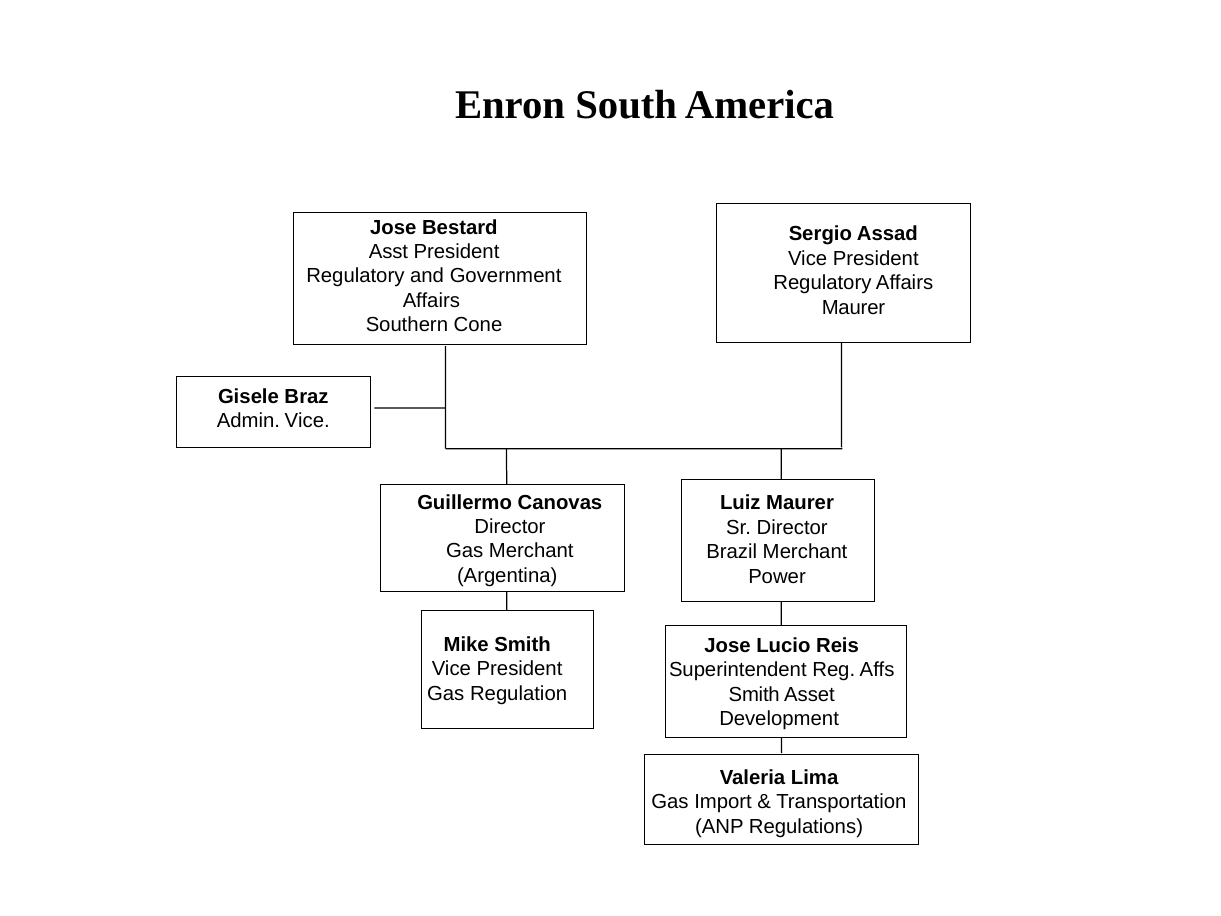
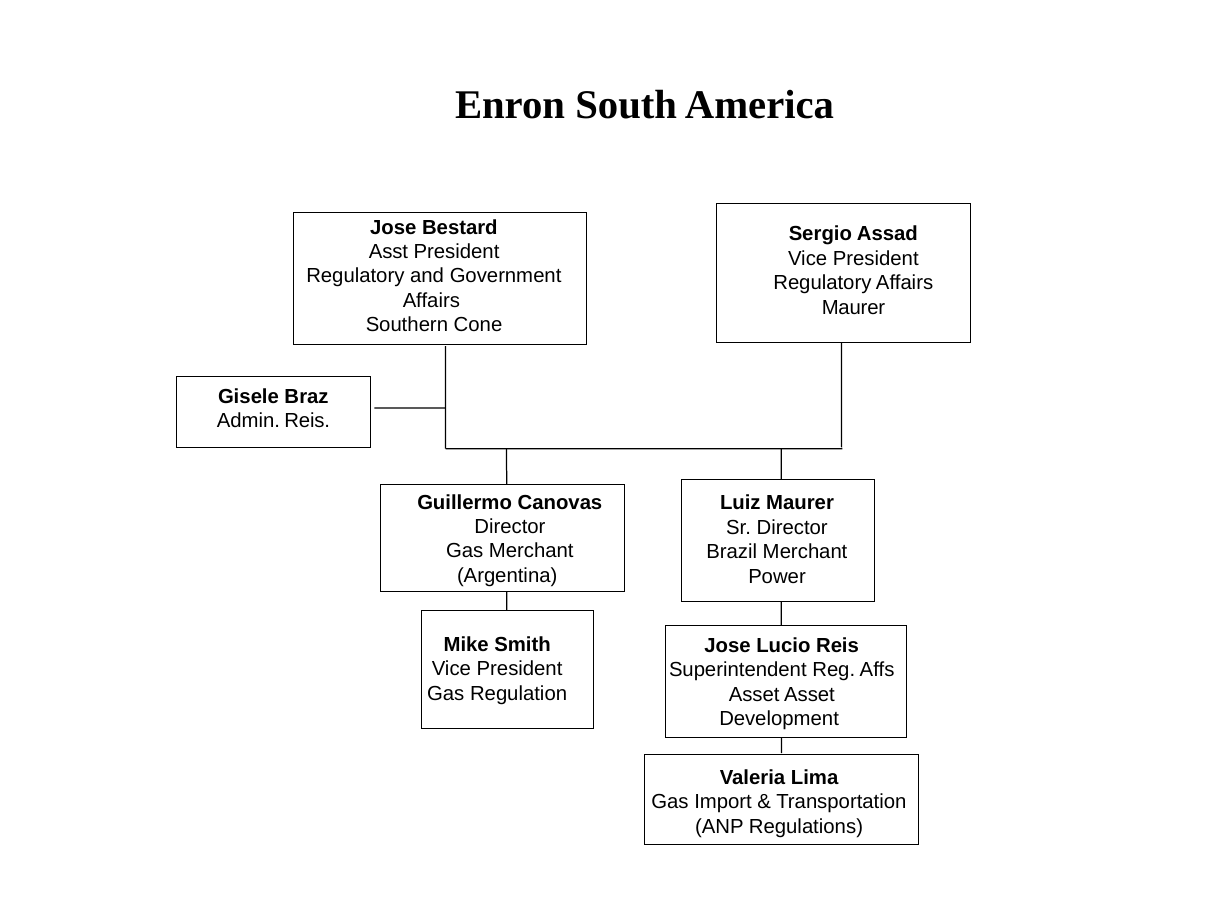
Admin Vice: Vice -> Reis (307, 421)
Smith: Smith -> Asset (754, 694)
